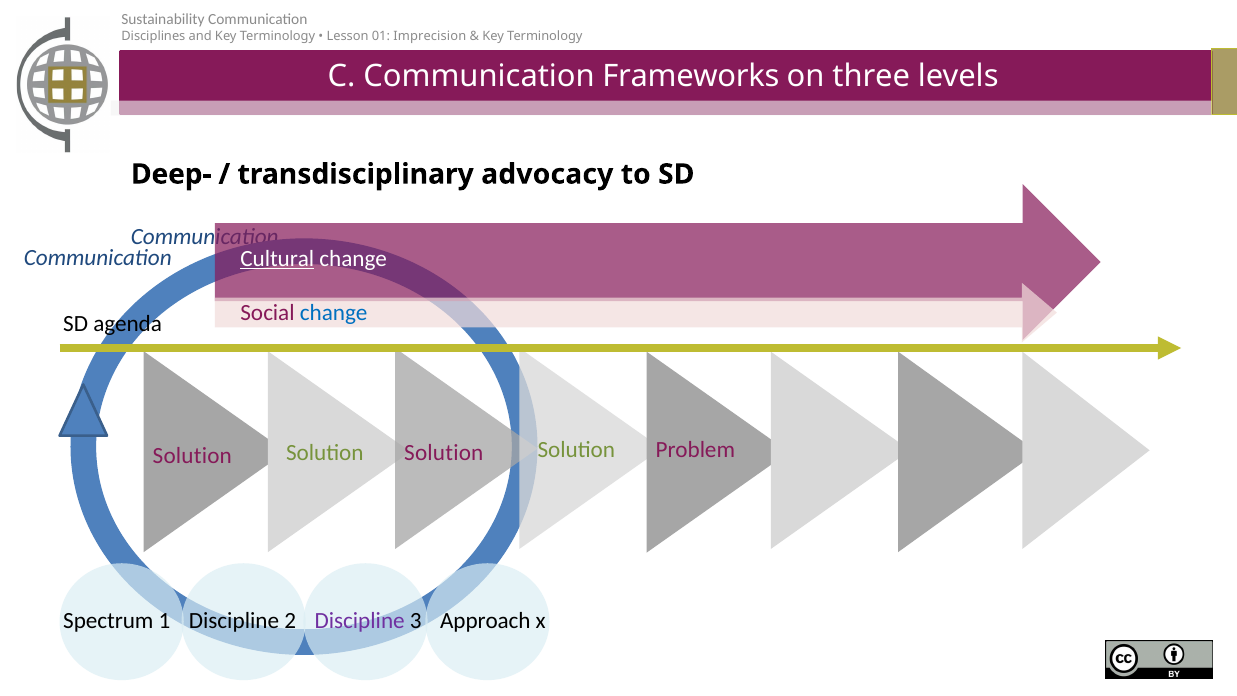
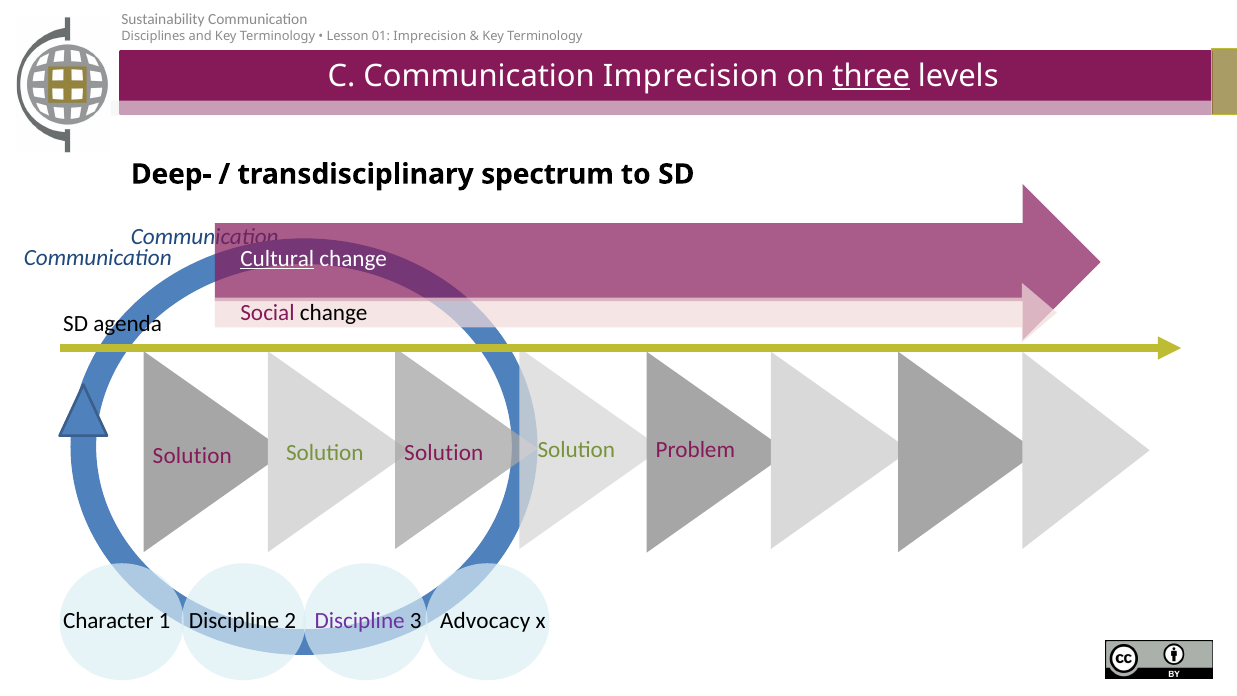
Communication Frameworks: Frameworks -> Imprecision (691, 76)
three underline: none -> present (871, 76)
advocacy: advocacy -> spectrum (547, 174)
change colour: blue -> black (334, 313)
Spectrum: Spectrum -> Character (108, 620)
Approach: Approach -> Advocacy (485, 620)
